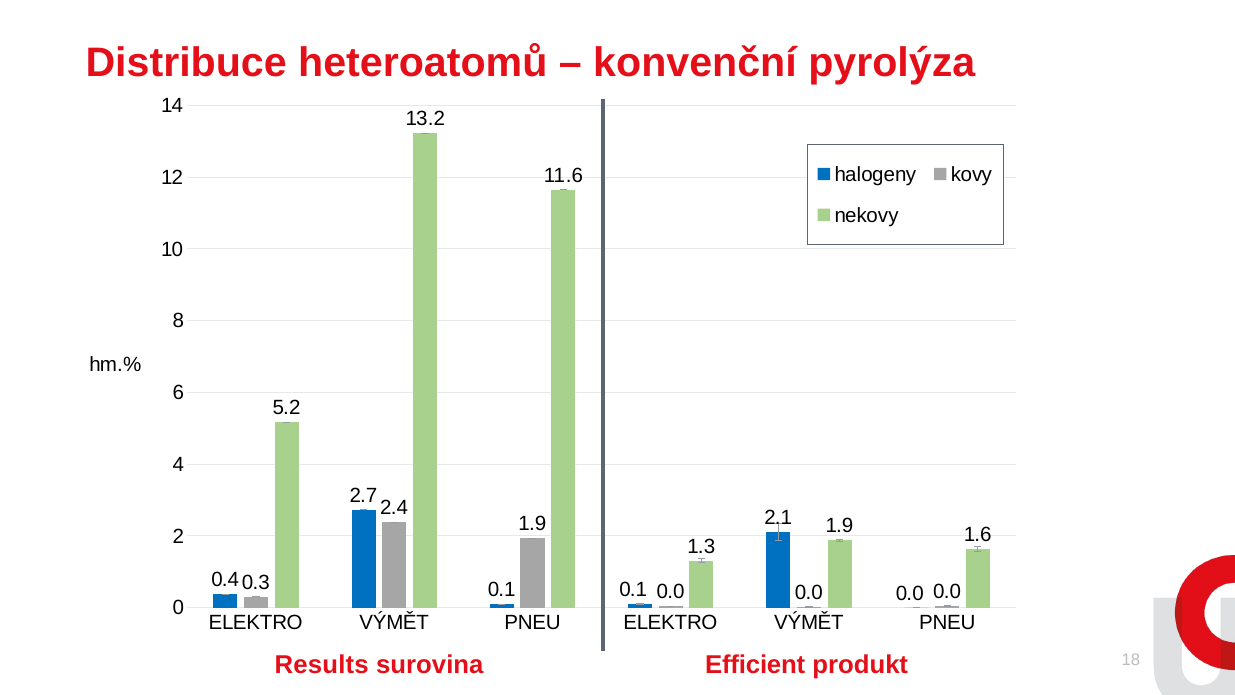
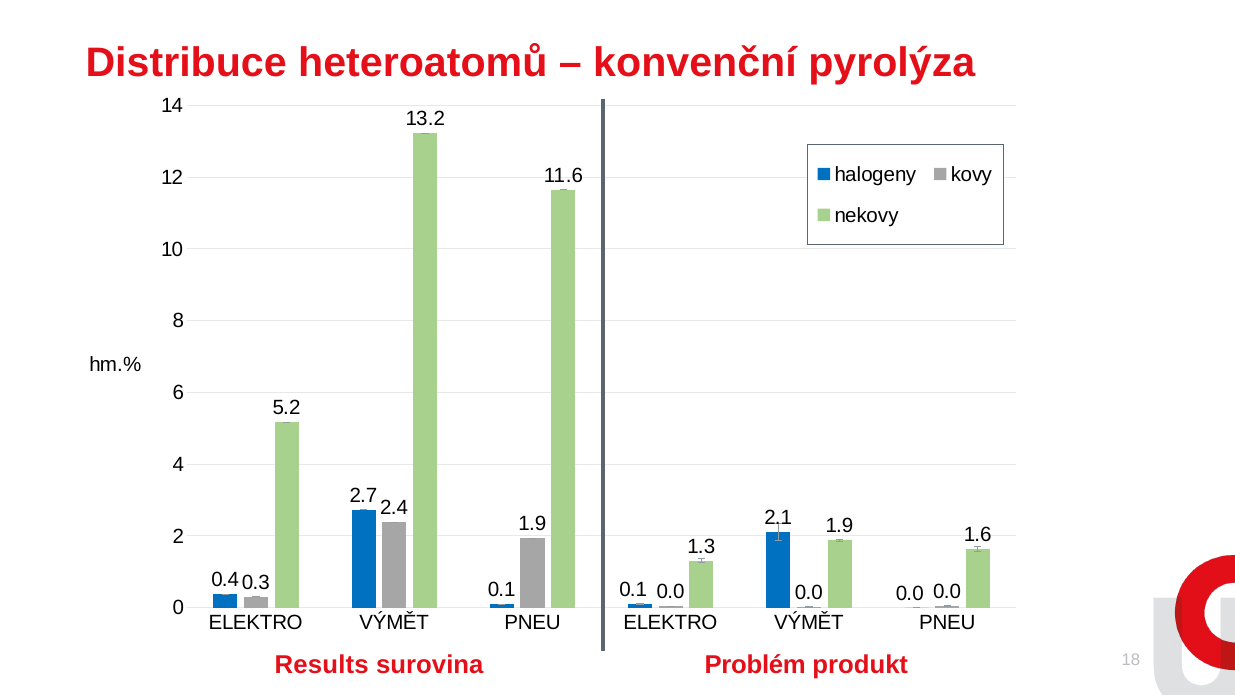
Efficient: Efficient -> Problém (755, 665)
